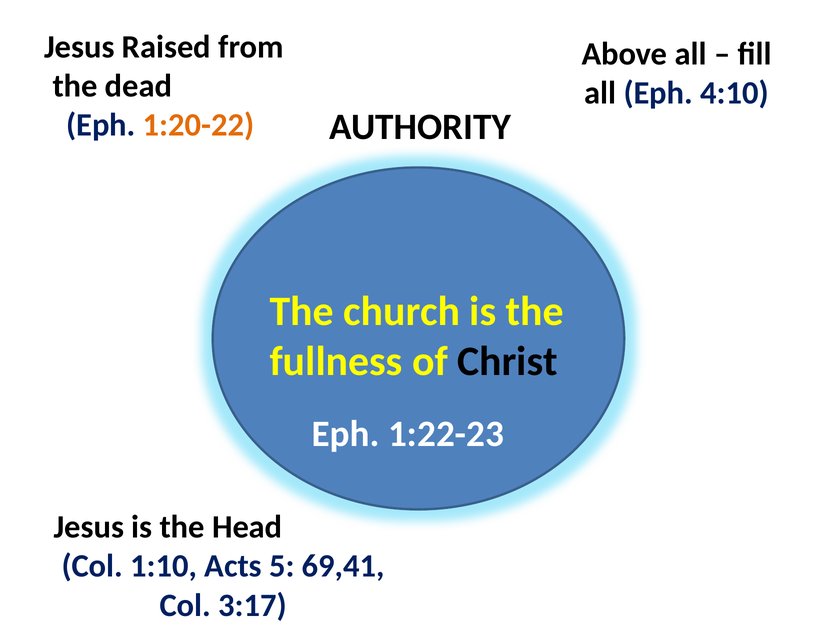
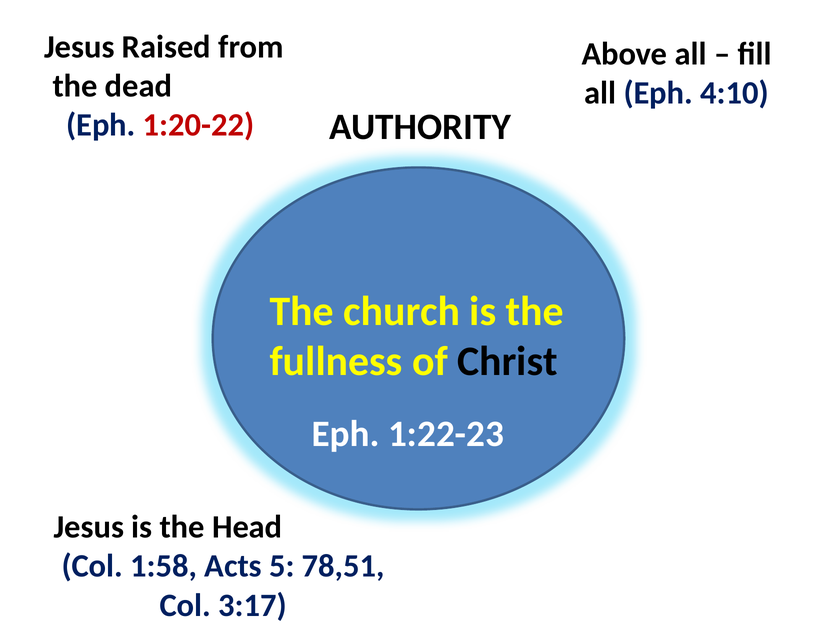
1:20-22 colour: orange -> red (199, 125)
1:10: 1:10 -> 1:58 (164, 566)
69,41: 69,41 -> 78,51 (343, 566)
